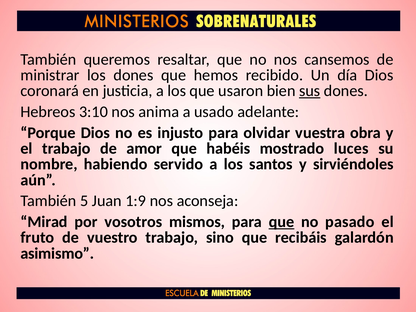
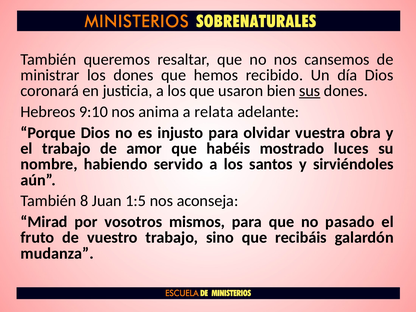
3:10: 3:10 -> 9:10 (93, 112)
usado: usado -> relata (214, 112)
5: 5 -> 8 (84, 201)
1:9: 1:9 -> 1:5 (136, 201)
que underline: present -> none (281, 222)
asimismo: asimismo -> mudanza (57, 253)
